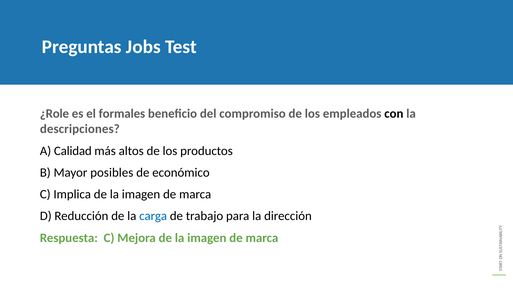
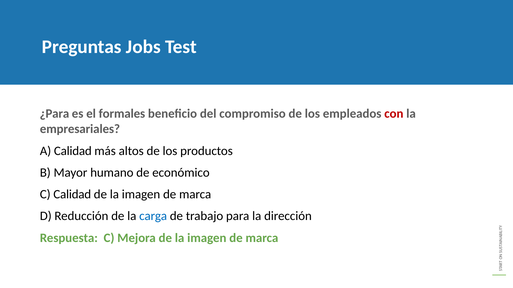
¿Role: ¿Role -> ¿Para (54, 114)
con colour: black -> red (394, 114)
descripciones: descripciones -> empresariales (80, 129)
posibles: posibles -> humano (112, 173)
C Implica: Implica -> Calidad (72, 195)
